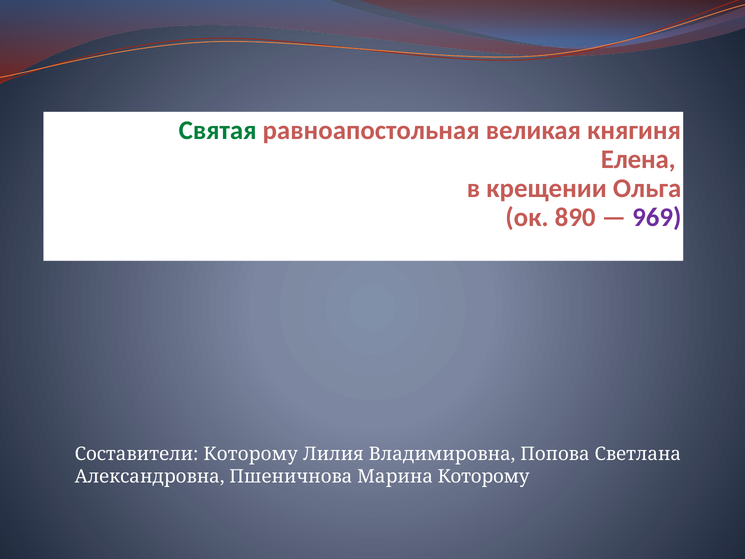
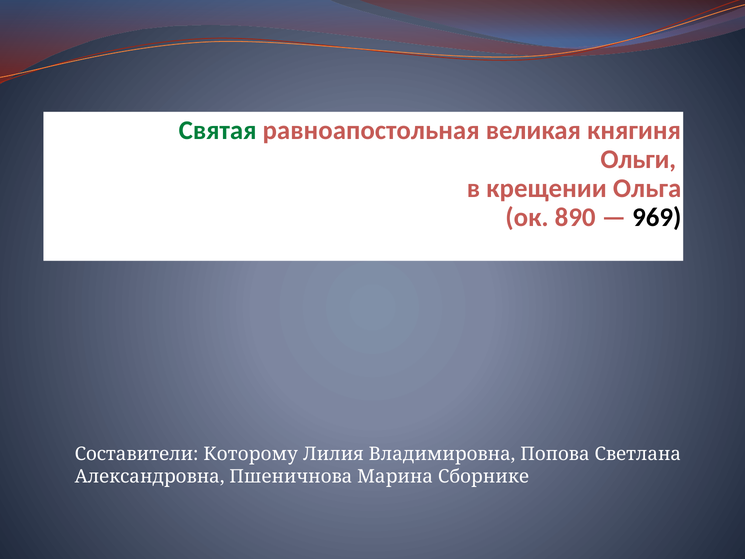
Елена: Елена -> Ольги (638, 159)
969 colour: purple -> black (657, 217)
Марина Которому: Которому -> Сборнике (483, 476)
